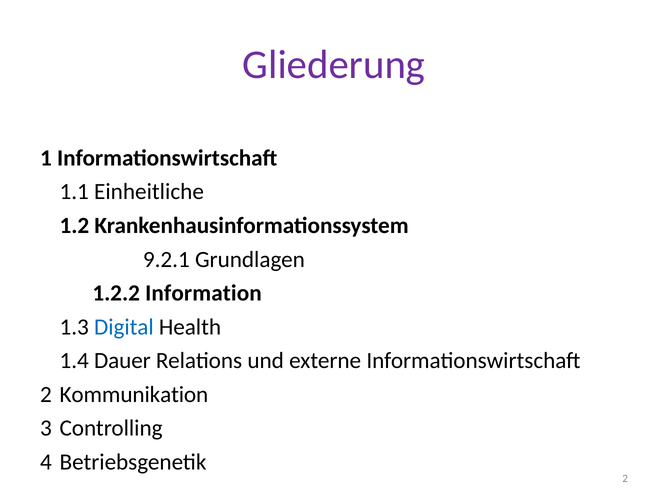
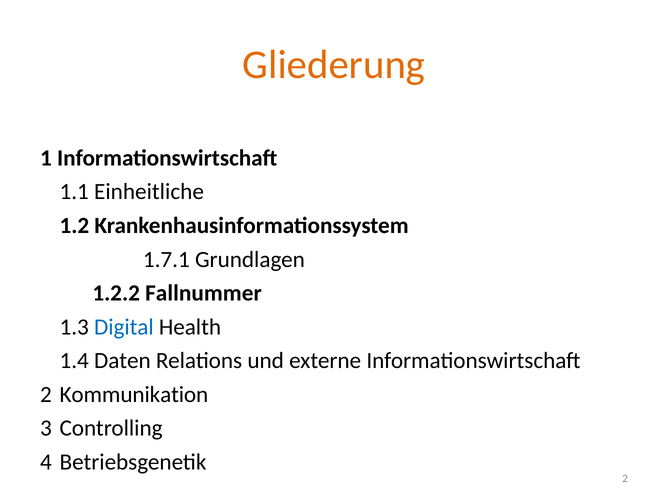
Gliederung colour: purple -> orange (334, 65)
9.2.1: 9.2.1 -> 1.7.1 (166, 259)
Information: Information -> Fallnummer (203, 293)
Dauer: Dauer -> Daten (122, 361)
